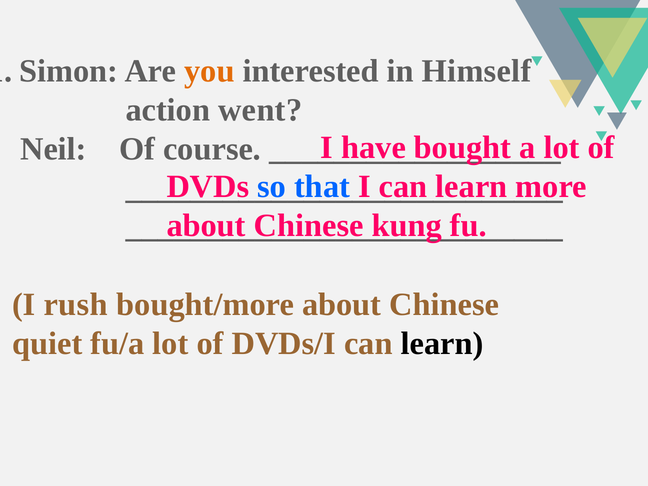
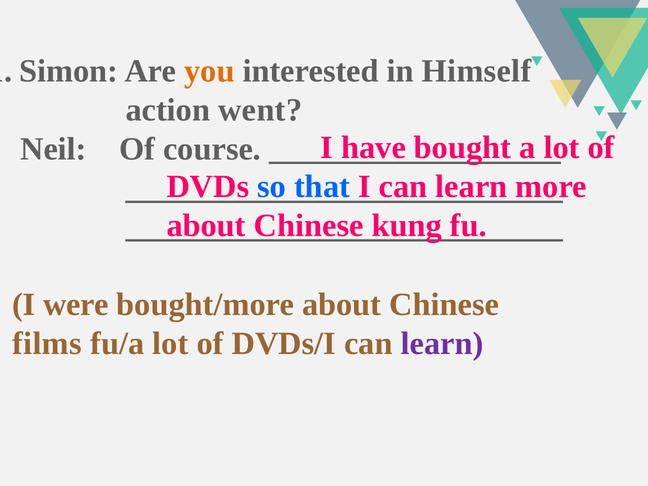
rush: rush -> were (76, 305)
quiet: quiet -> films (47, 343)
learn colour: black -> purple (442, 343)
